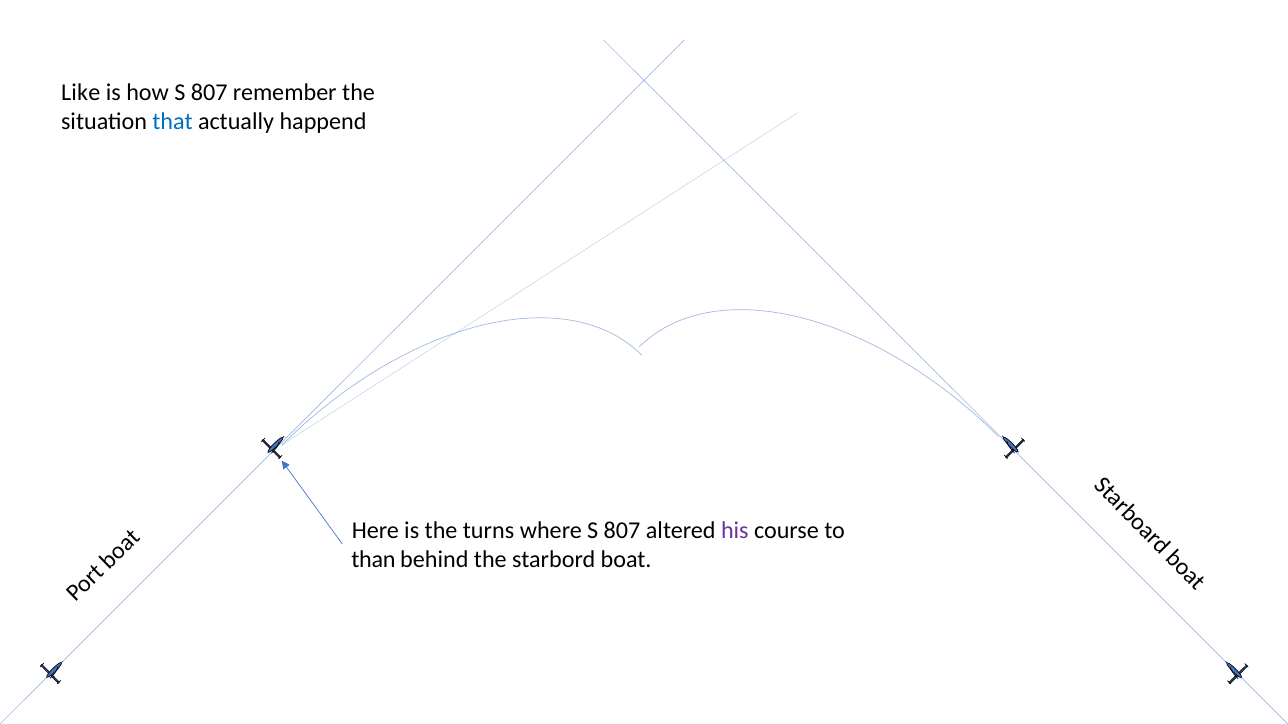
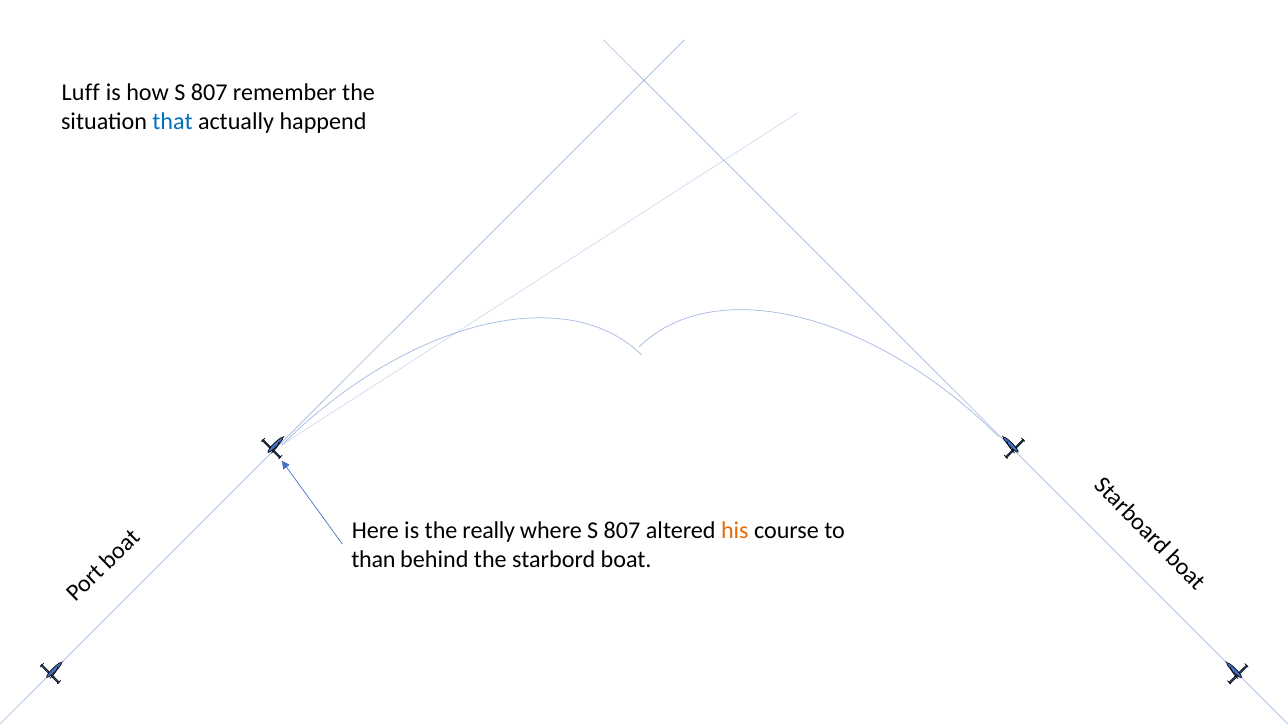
Like: Like -> Luff (81, 93)
turns: turns -> really (489, 531)
his colour: purple -> orange (735, 531)
